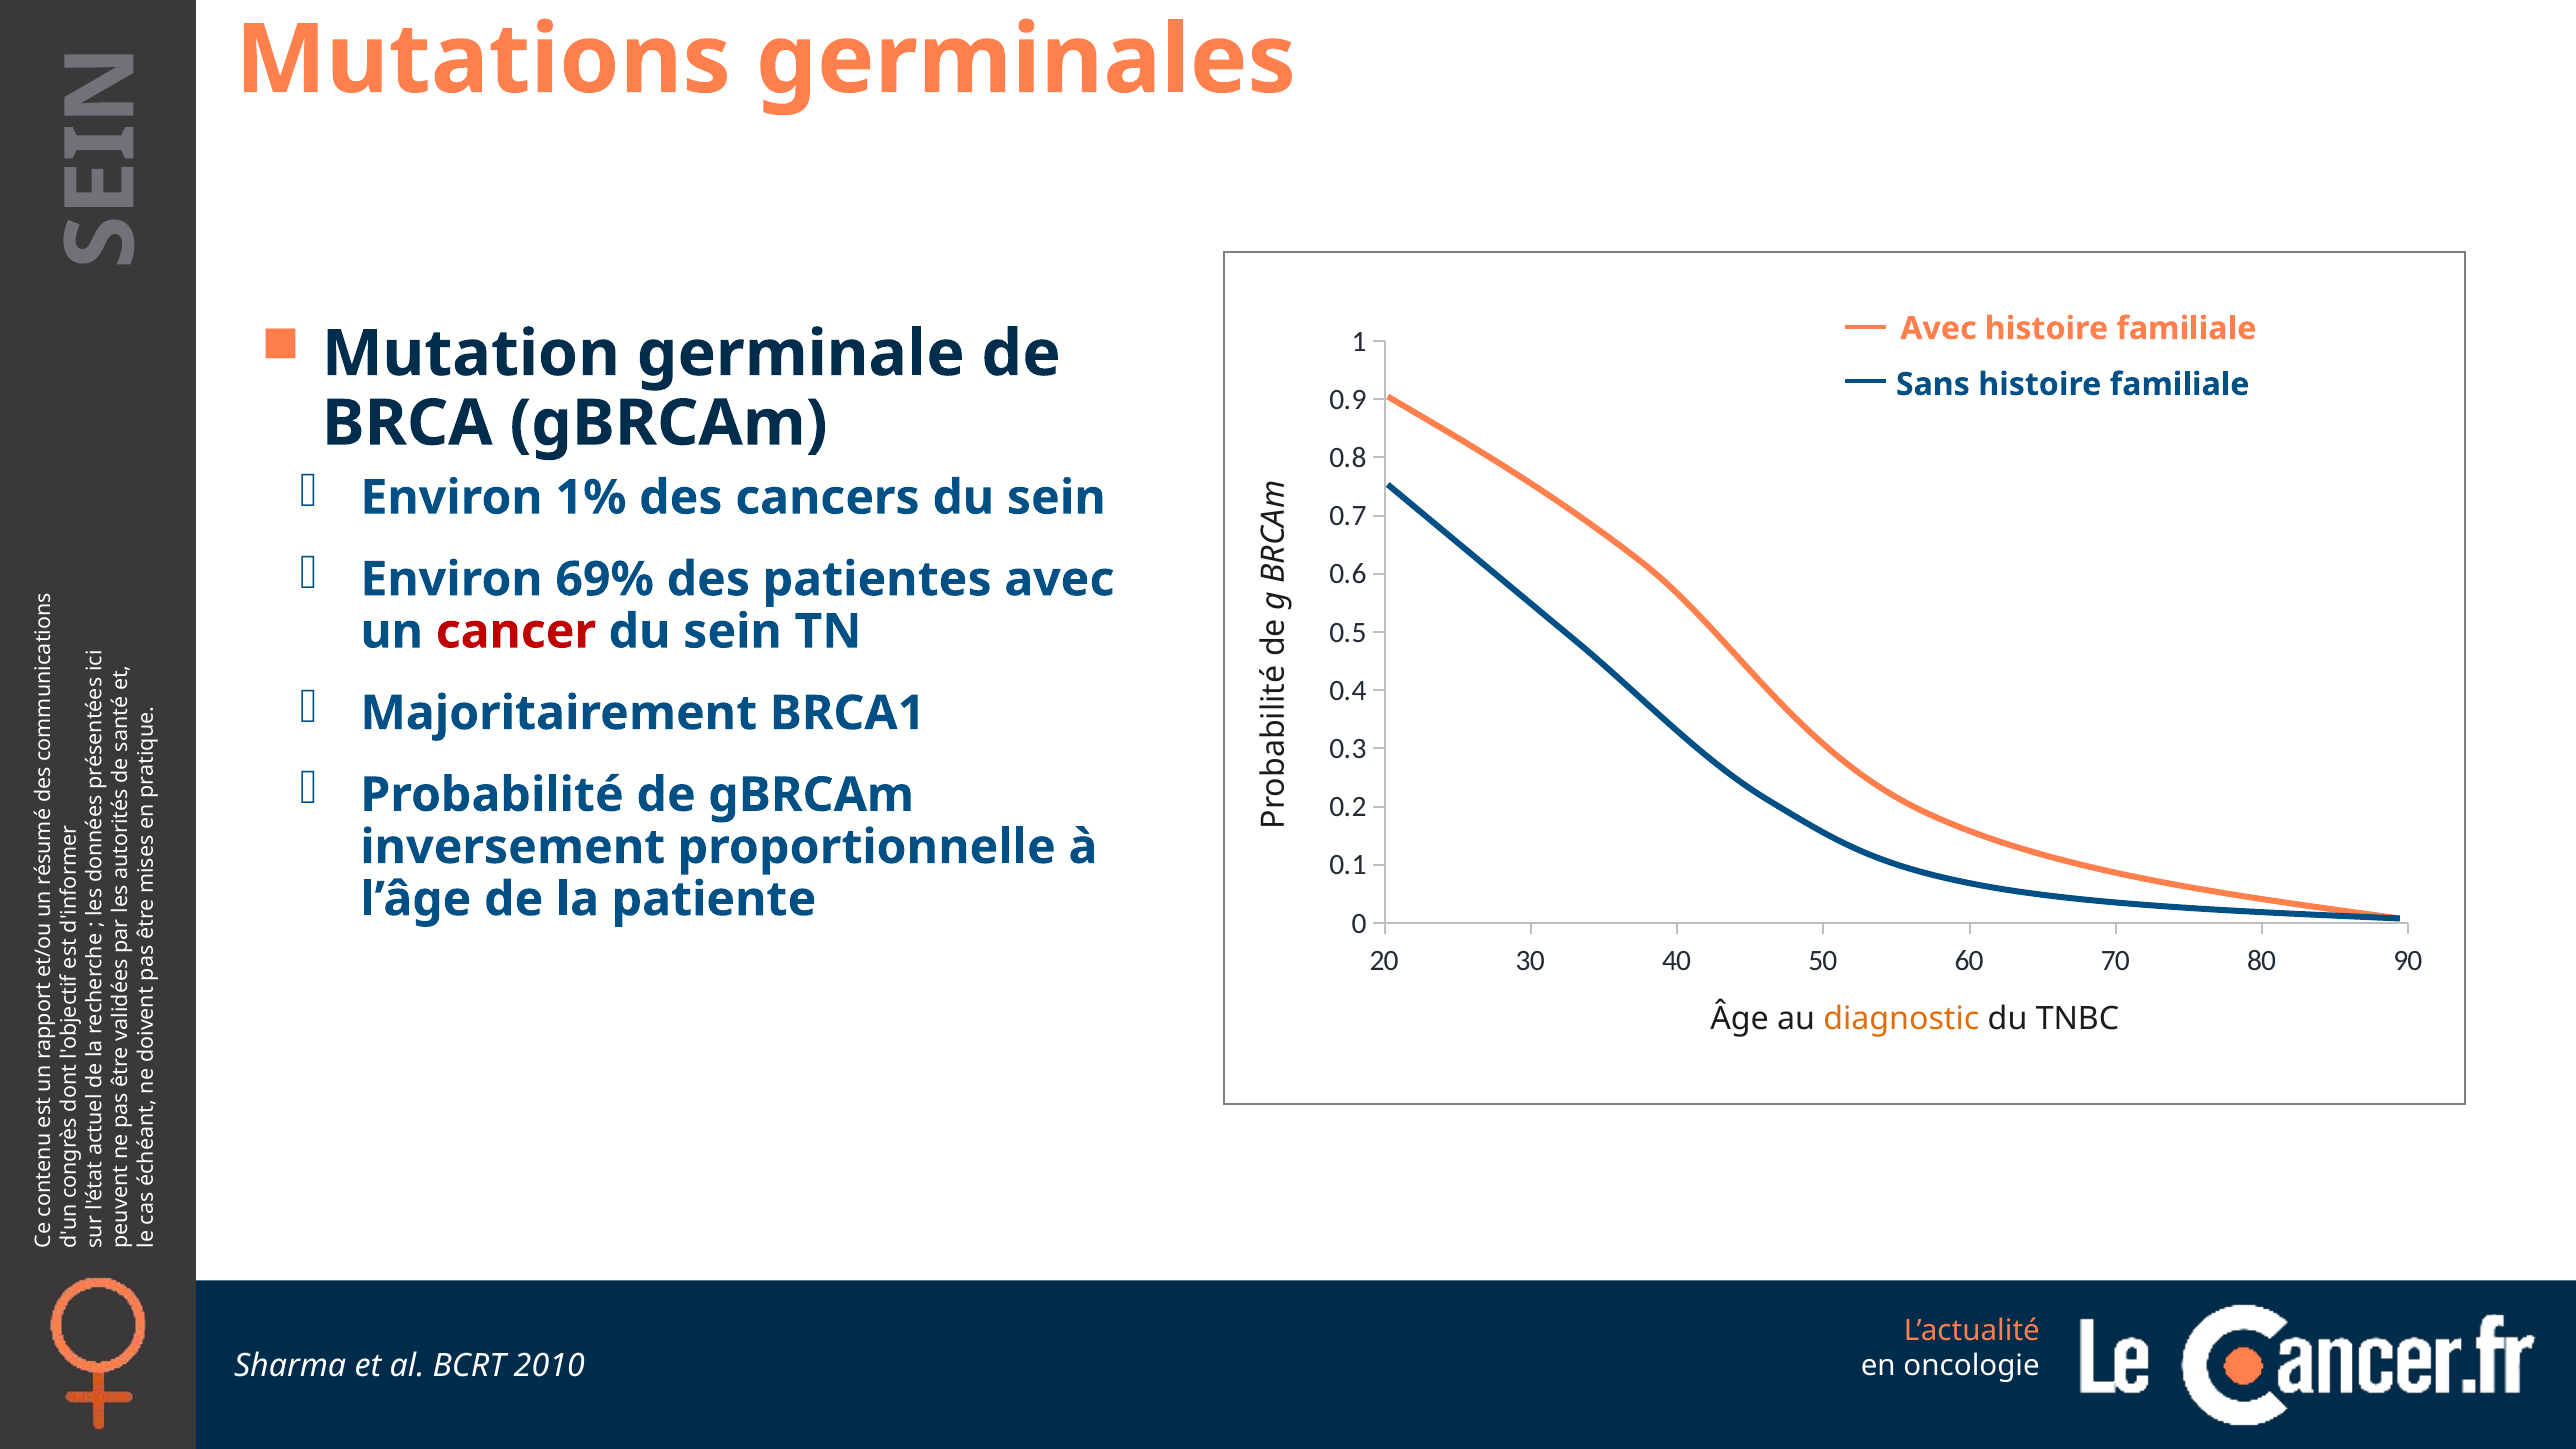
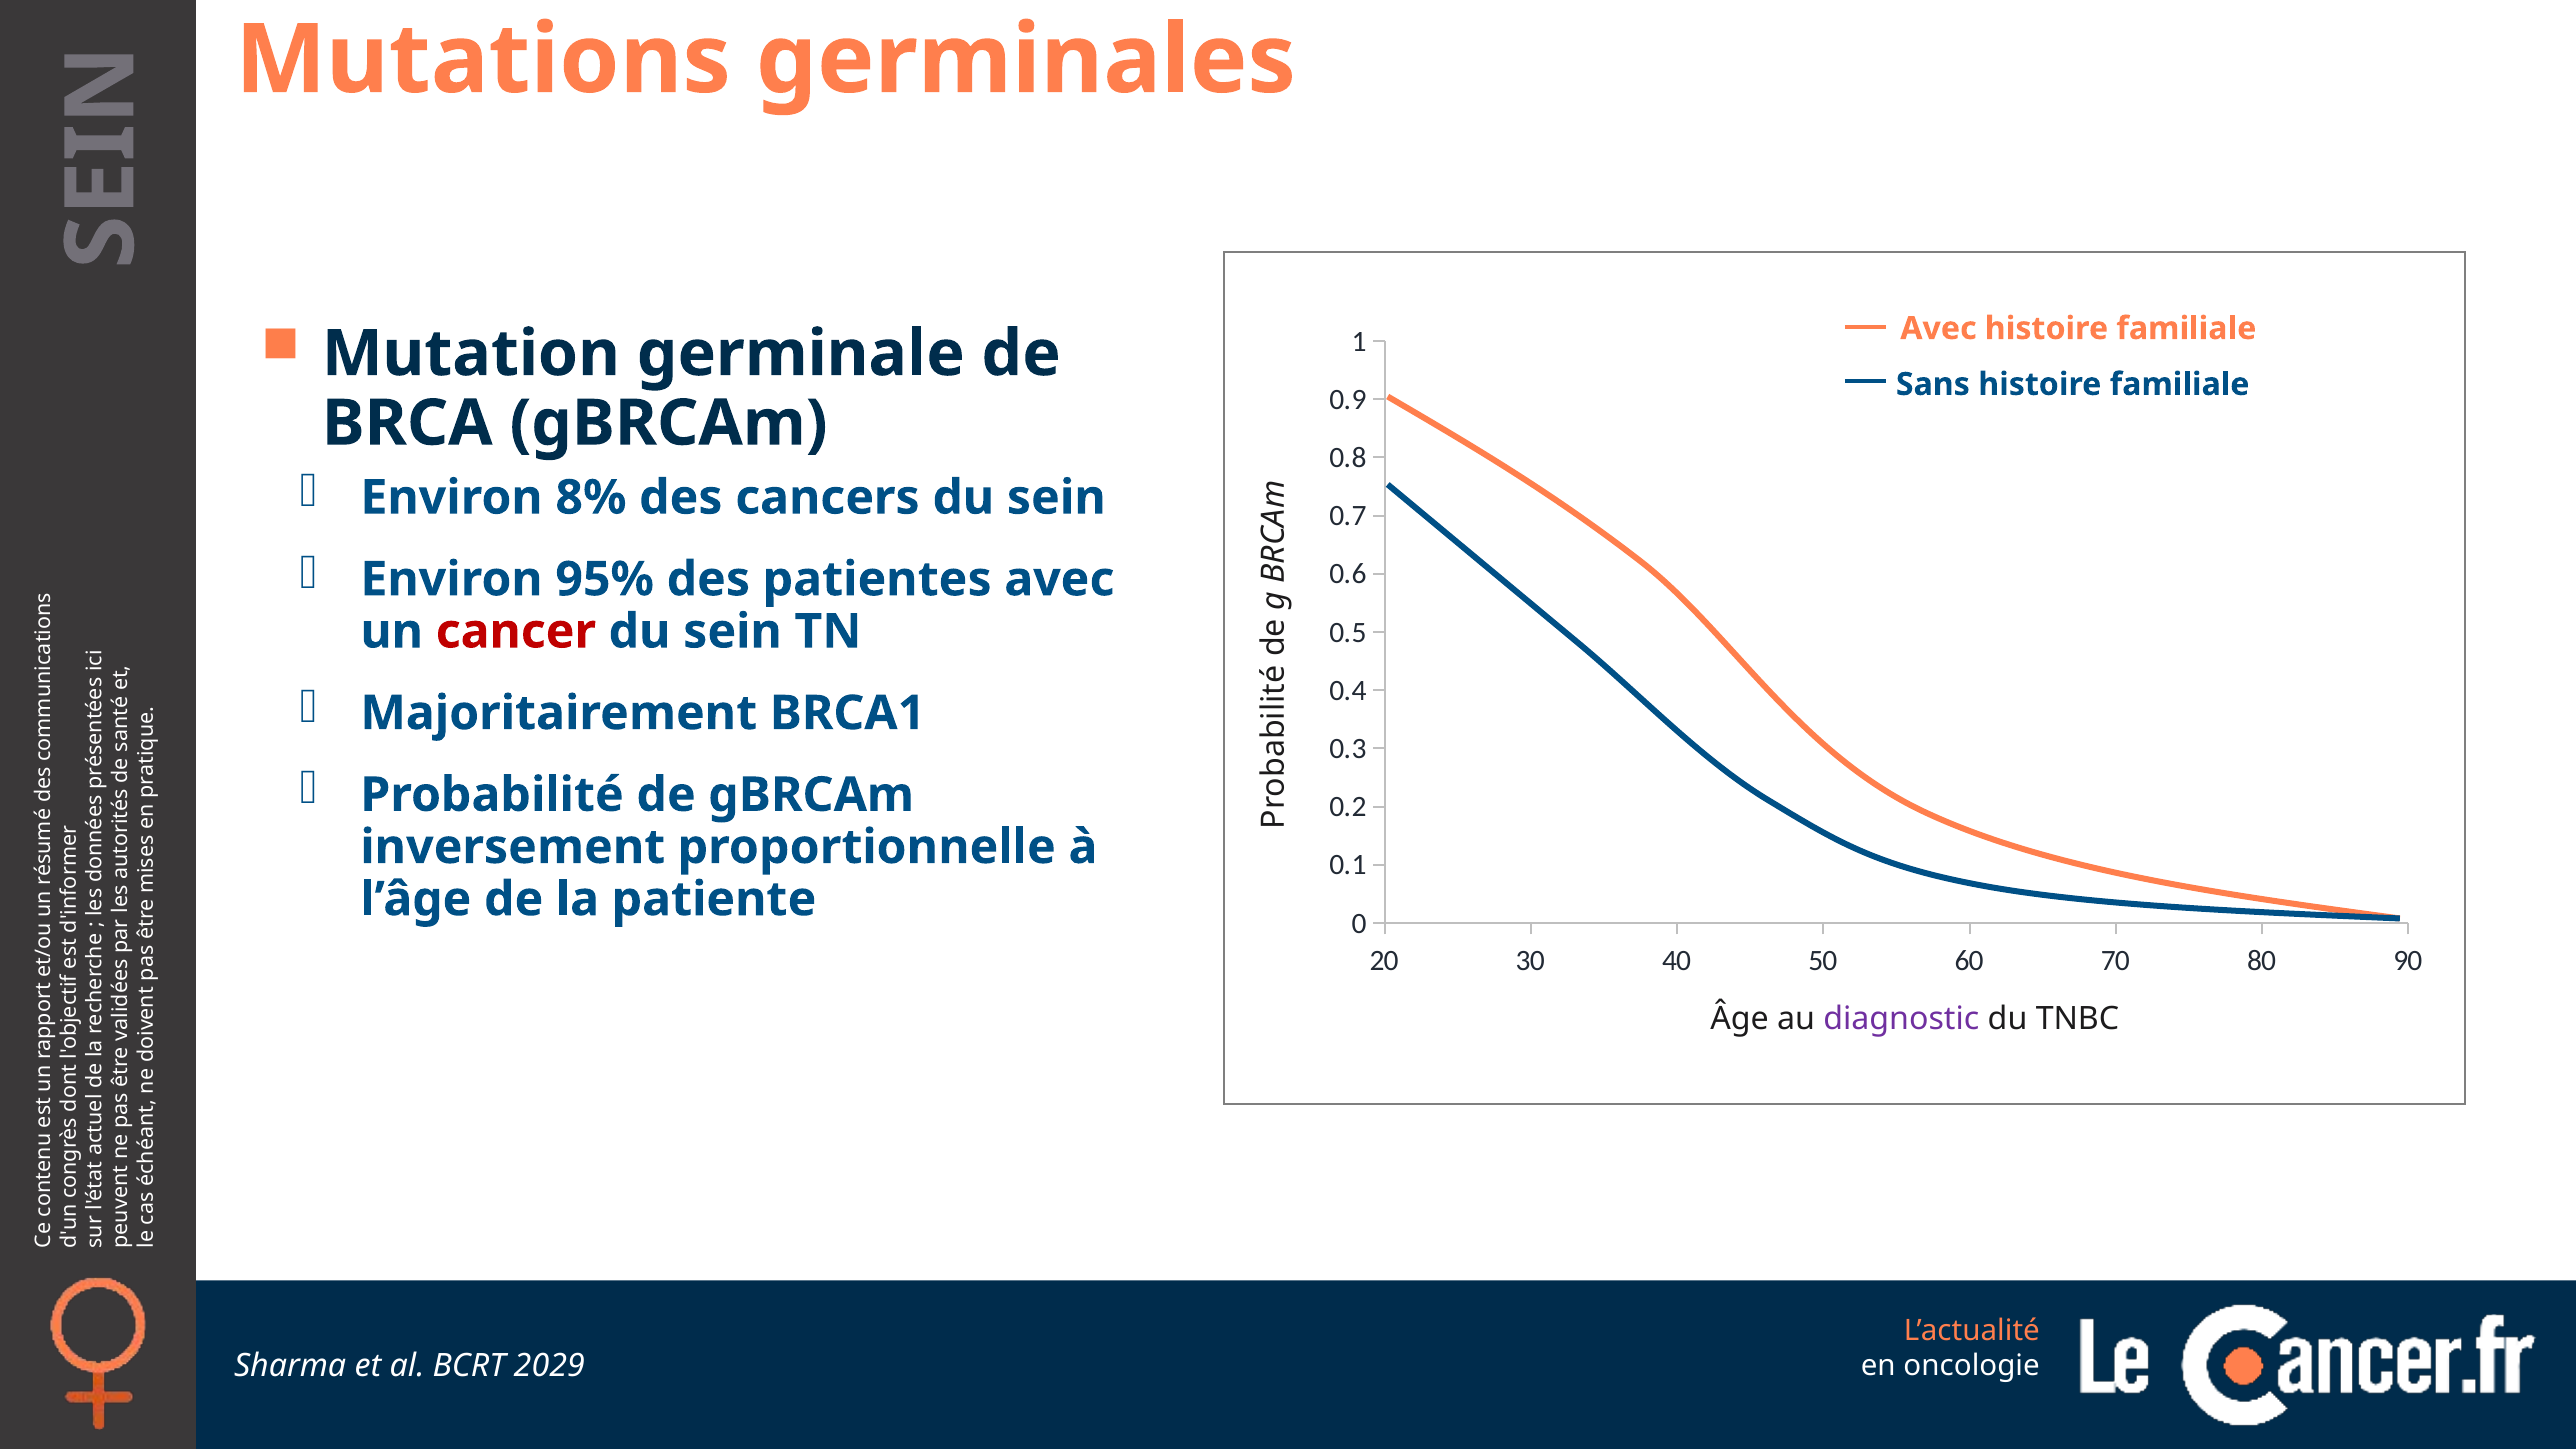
1%: 1% -> 8% (591, 498)
69%: 69% -> 95% (605, 579)
diagnostic colour: orange -> purple (1901, 1019)
2010: 2010 -> 2029 (549, 1366)
